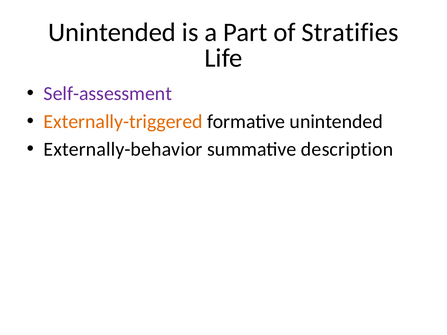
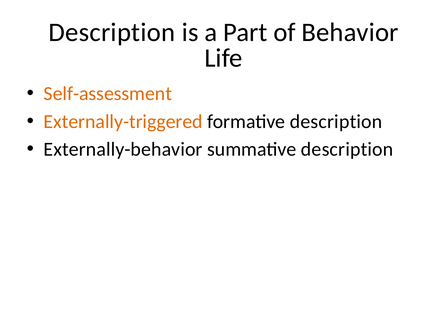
Unintended: Unintended -> Description (112, 33)
Stratifies: Stratifies -> Behavior (350, 33)
Self-assessment colour: purple -> orange (108, 94)
formative unintended: unintended -> description (336, 122)
